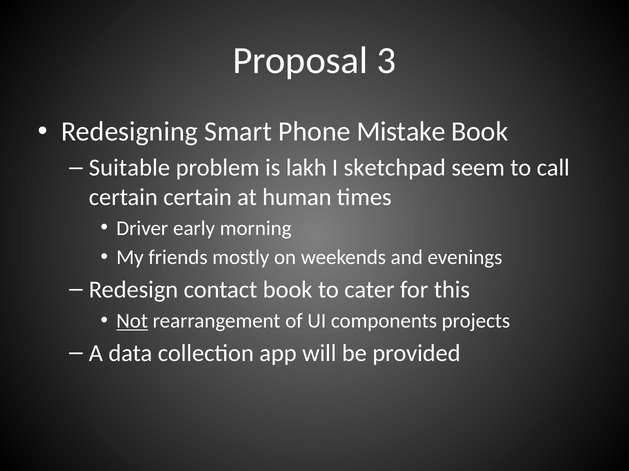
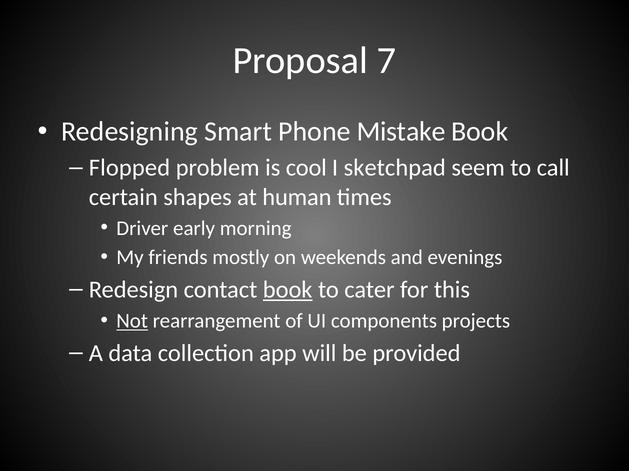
3: 3 -> 7 (387, 61)
Suitable: Suitable -> Flopped (129, 168)
lakh: lakh -> cool (306, 168)
certain certain: certain -> shapes (198, 197)
book underline: none -> present (288, 290)
